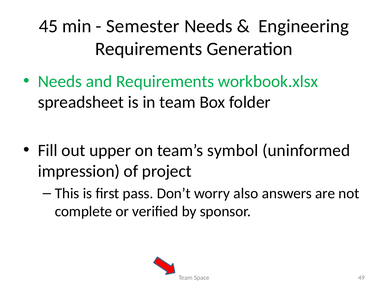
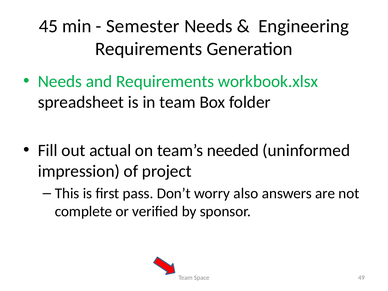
upper: upper -> actual (110, 150)
symbol: symbol -> needed (233, 150)
